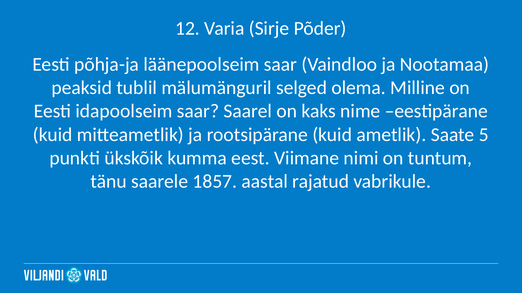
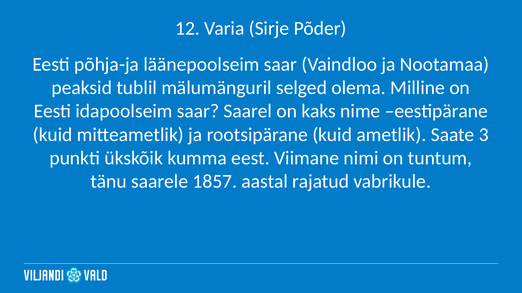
5: 5 -> 3 (484, 135)
